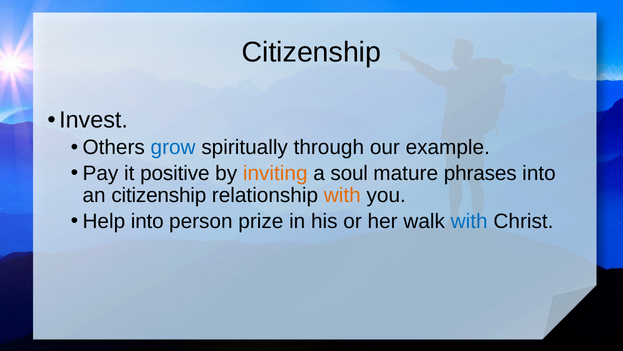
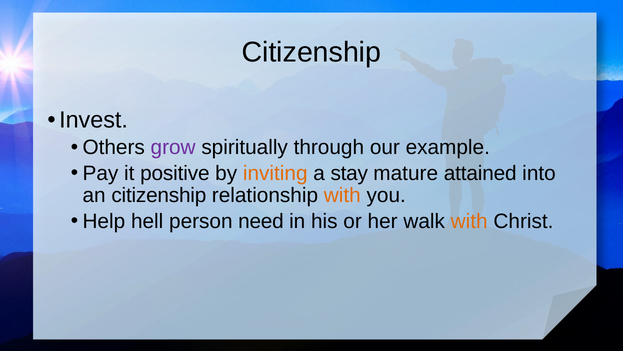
grow colour: blue -> purple (173, 147)
soul: soul -> stay (349, 173)
phrases: phrases -> attained (480, 173)
Help into: into -> hell (147, 221)
prize: prize -> need (261, 221)
with colour: blue -> orange (469, 221)
